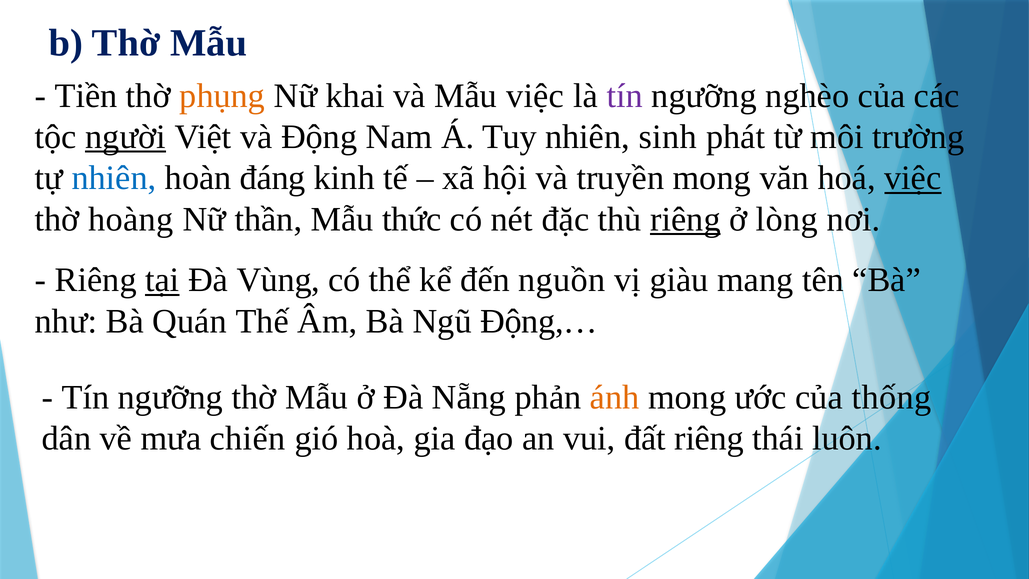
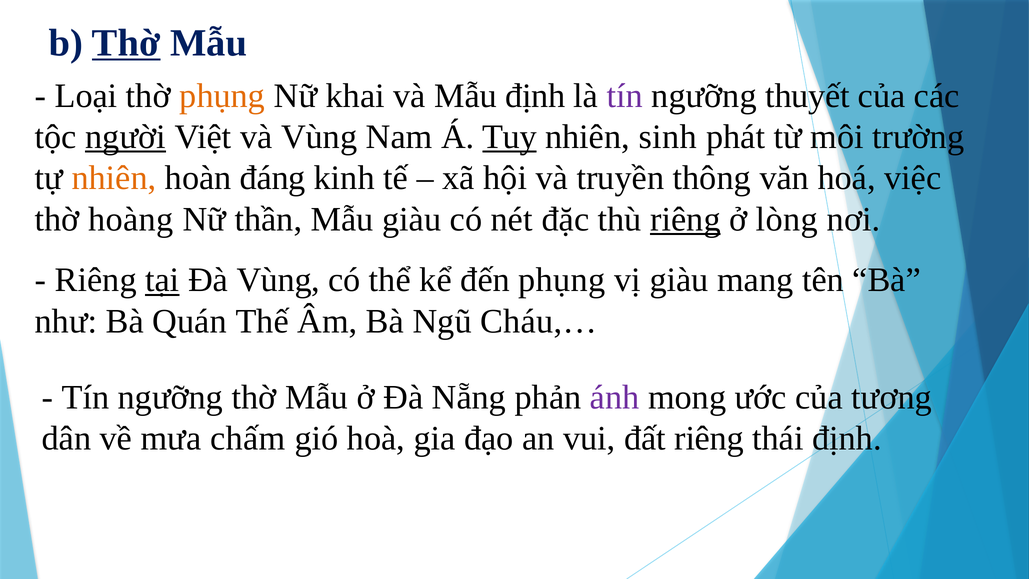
Thờ underline: none -> present (126, 43)
Tiền: Tiền -> Loại (86, 96)
Mẫu việc: việc -> định (535, 96)
nghèo: nghèo -> thuyết (807, 96)
và Động: Động -> Vùng (319, 137)
Tuy underline: none -> present (510, 137)
nhiên colour: blue -> orange (114, 178)
truyền mong: mong -> thông (712, 178)
việc underline: present -> none (913, 178)
Mẫu thức: thức -> giàu (412, 219)
đến nguồn: nguồn -> phụng (562, 280)
Động,…: Động,… -> Cháu,… (539, 321)
ánh colour: orange -> purple (615, 397)
thống: thống -> tương (892, 397)
chiến: chiến -> chấm (248, 438)
thái luôn: luôn -> định (847, 438)
